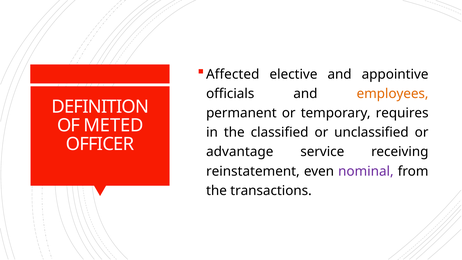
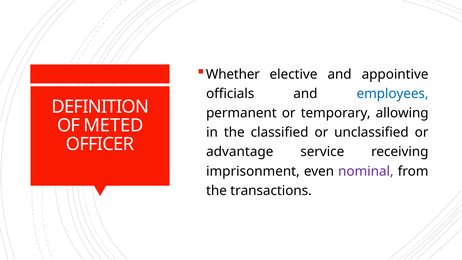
Affected: Affected -> Whether (233, 74)
employees colour: orange -> blue (393, 94)
requires: requires -> allowing (402, 113)
reinstatement: reinstatement -> imprisonment (253, 171)
